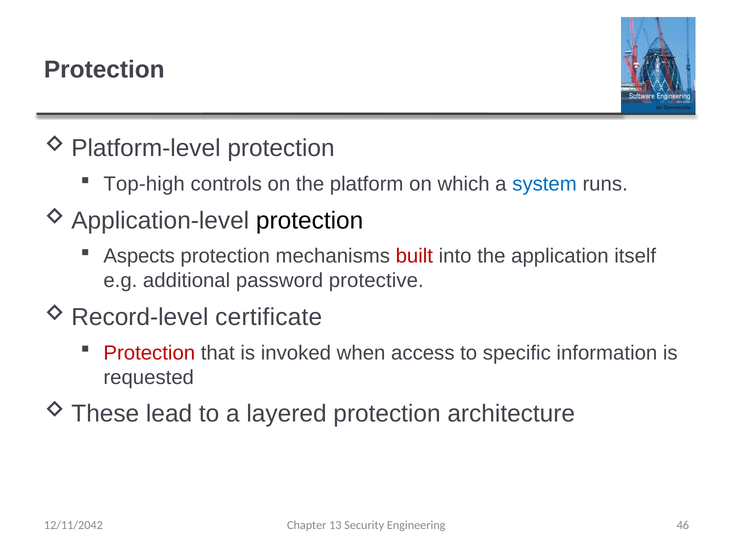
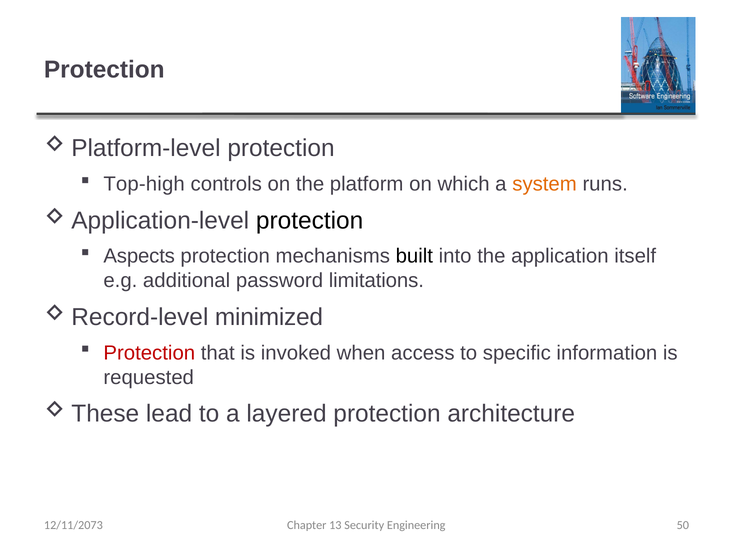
system colour: blue -> orange (545, 184)
built colour: red -> black (414, 256)
protective: protective -> limitations (376, 281)
certificate: certificate -> minimized (269, 317)
46: 46 -> 50 (683, 525)
12/11/2042: 12/11/2042 -> 12/11/2073 (73, 525)
